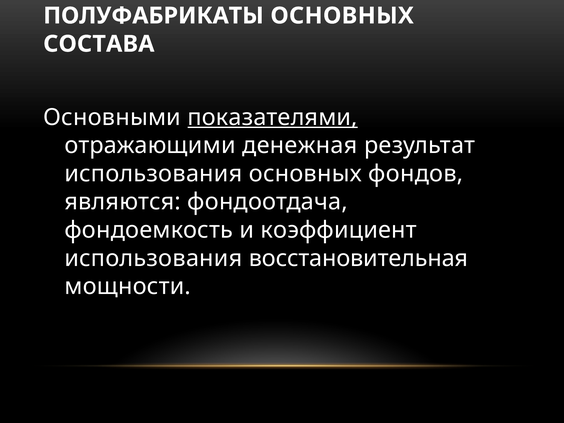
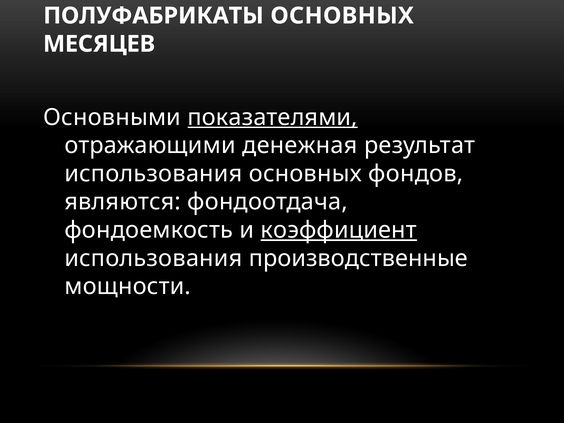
СОСТАВА: СОСТАВА -> МЕСЯЦЕВ (99, 44)
коэффициент underline: none -> present (339, 230)
восстановительная: восстановительная -> производственные (358, 258)
